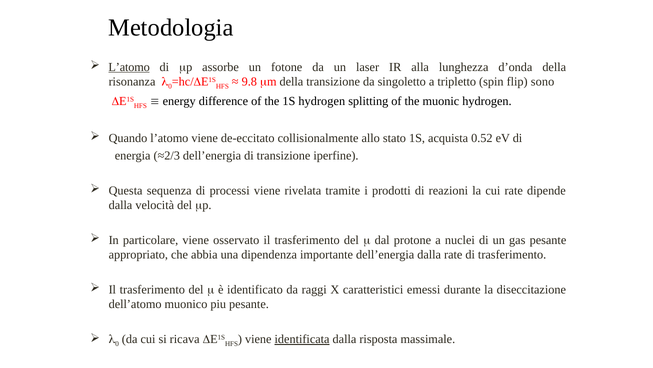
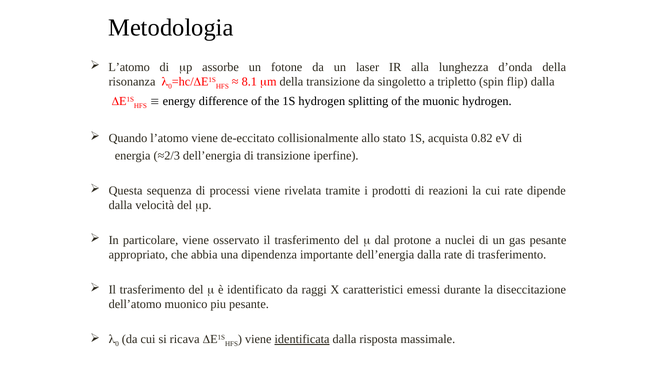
L’atomo underline: present -> none (129, 67)
9.8: 9.8 -> 8.1 (249, 82)
flip sono: sono -> dalla (543, 82)
0.52: 0.52 -> 0.82 (482, 138)
